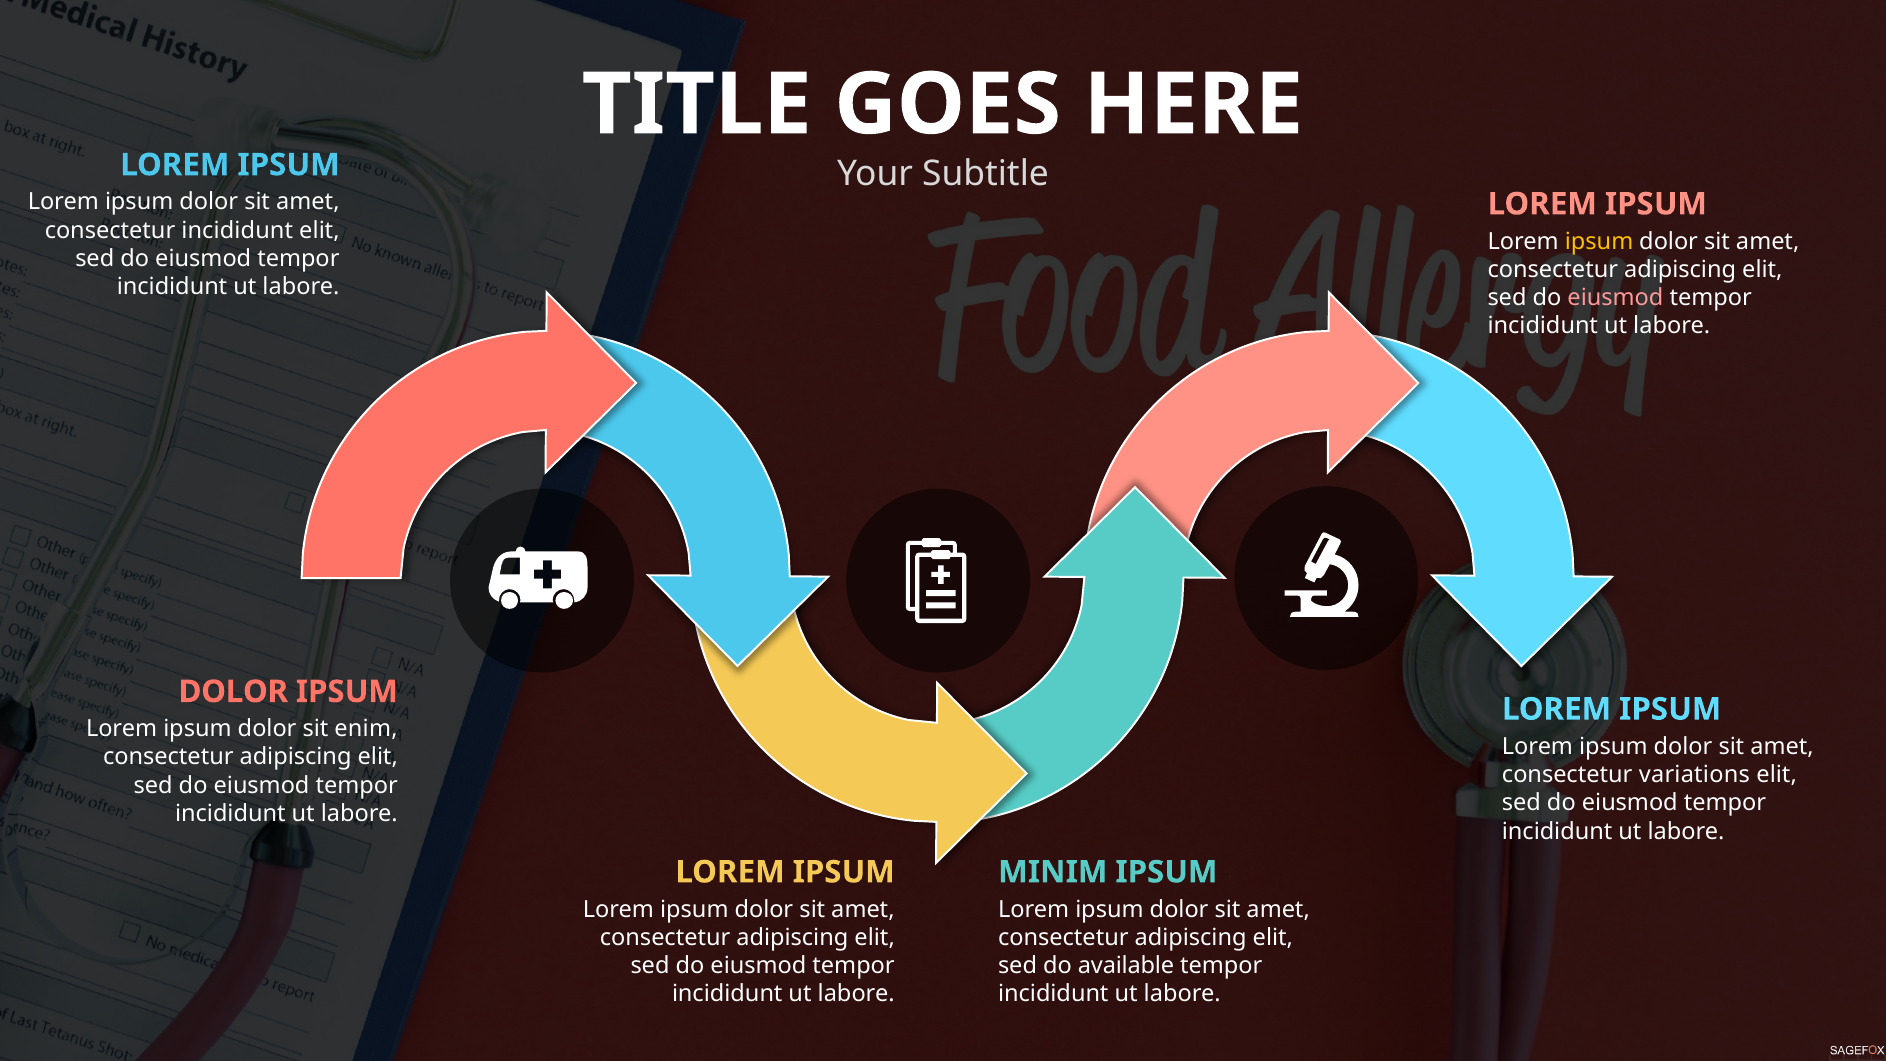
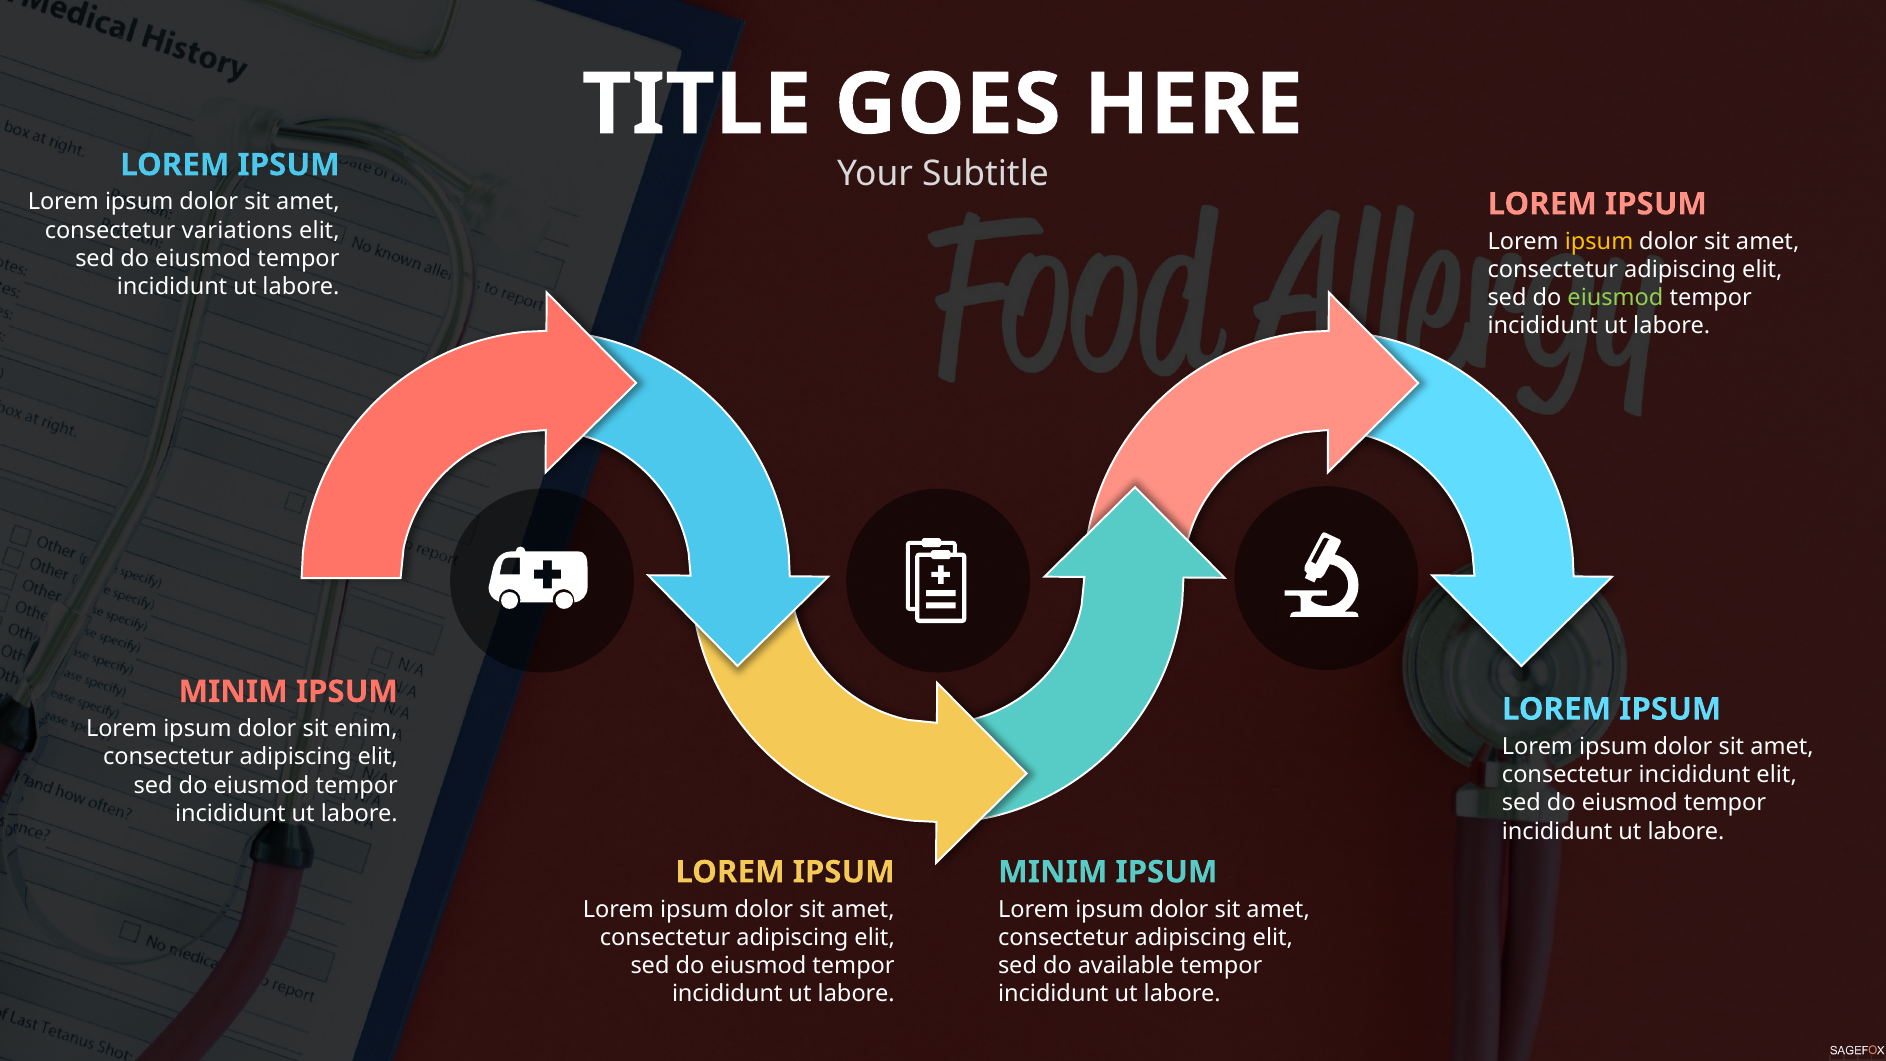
consectetur incididunt: incididunt -> variations (237, 230)
eiusmod colour: pink -> light green (1615, 298)
DOLOR: DOLOR -> MINIM (233, 692)
consectetur variations: variations -> incididunt (1694, 775)
